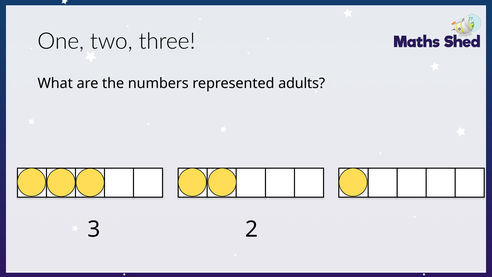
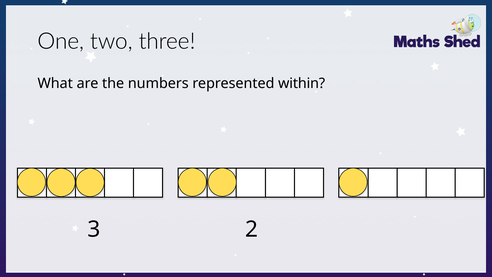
adults: adults -> within (302, 83)
